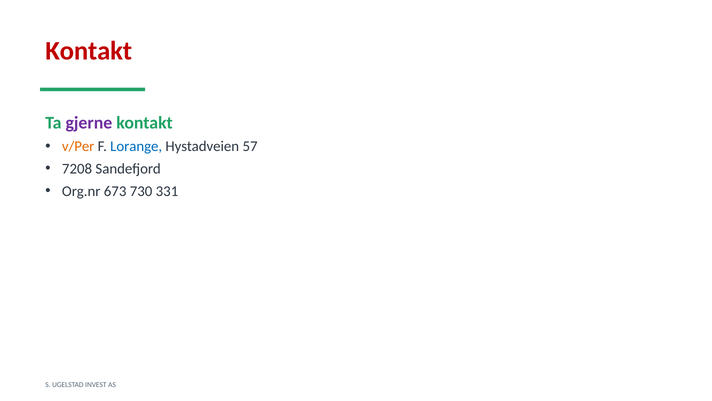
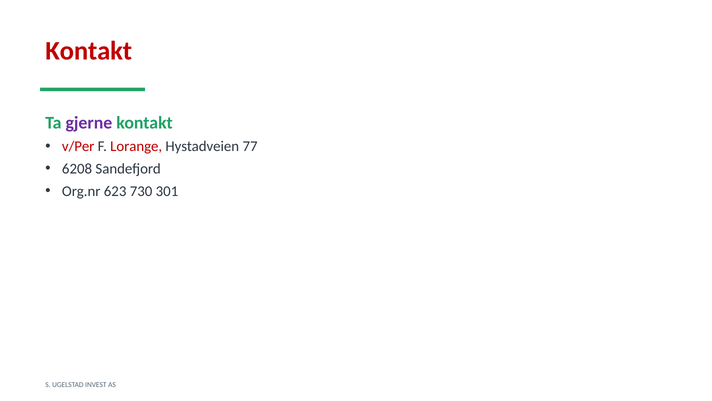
v/Per colour: orange -> red (78, 146)
Lorange colour: blue -> red (136, 146)
57: 57 -> 77 (250, 146)
7208: 7208 -> 6208 (77, 169)
673: 673 -> 623 (115, 191)
331: 331 -> 301 (167, 191)
